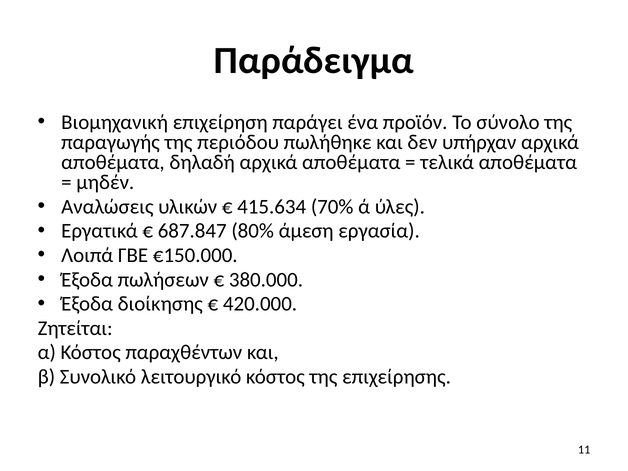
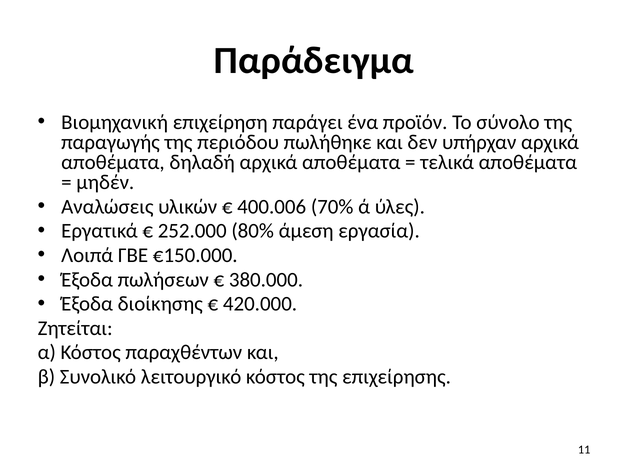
415.634: 415.634 -> 400.006 (272, 207)
687.847: 687.847 -> 252.000 (192, 231)
